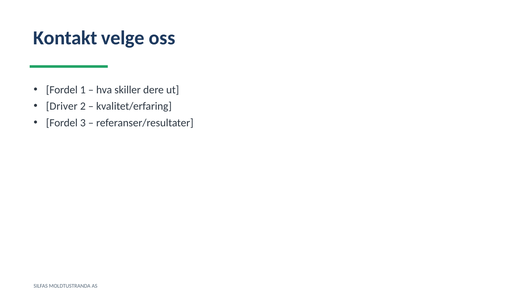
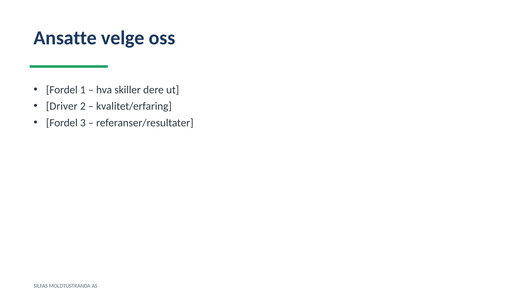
Kontakt: Kontakt -> Ansatte (65, 38)
